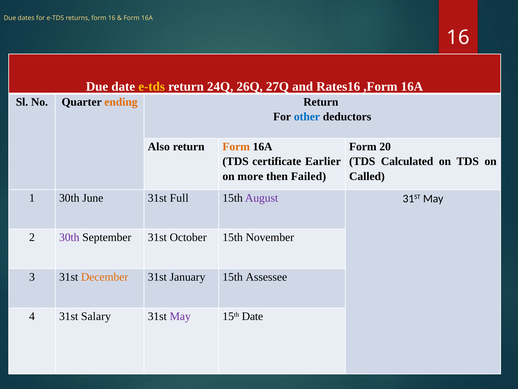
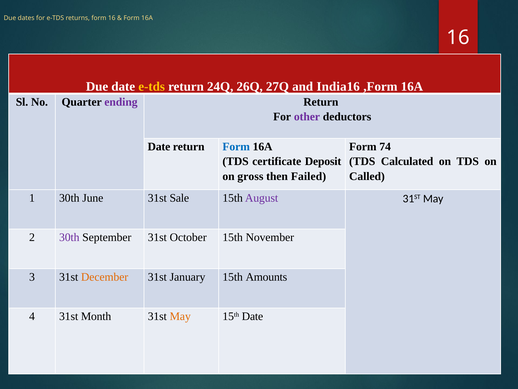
Rates16: Rates16 -> India16 (338, 86)
ending colour: orange -> purple (121, 102)
other colour: blue -> purple (307, 117)
Also: Also -> Date (159, 147)
Form colour: orange -> blue (236, 147)
20: 20 -> 74 (385, 147)
Earlier: Earlier -> Deposit (323, 161)
more: more -> gross (250, 176)
Full: Full -> Sale (179, 198)
Assessee: Assessee -> Amounts (266, 277)
Salary: Salary -> Month (96, 316)
May colour: purple -> orange (180, 316)
